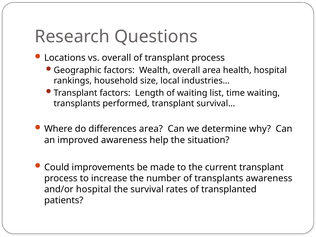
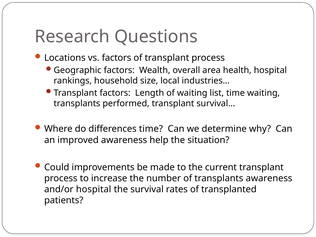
vs overall: overall -> factors (117, 58)
differences area: area -> time (151, 129)
